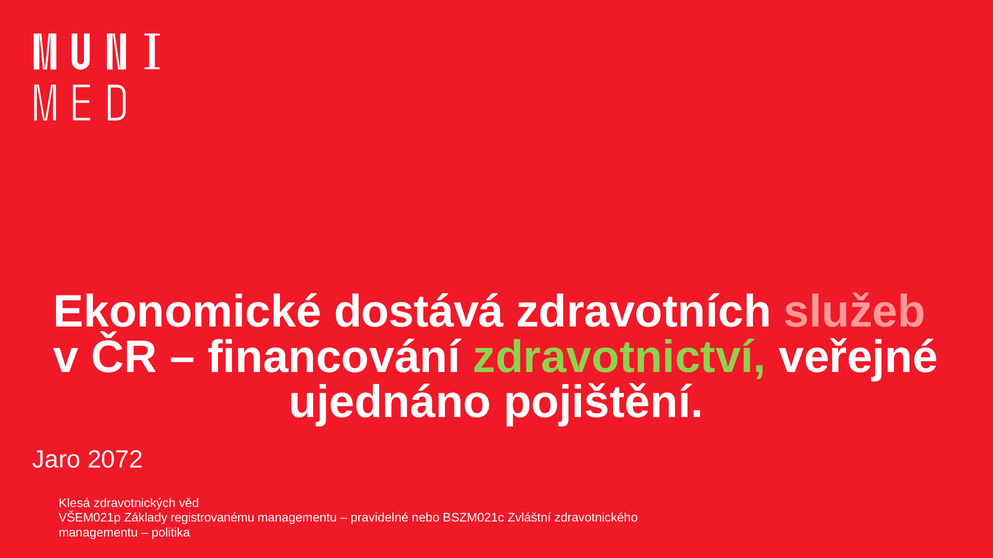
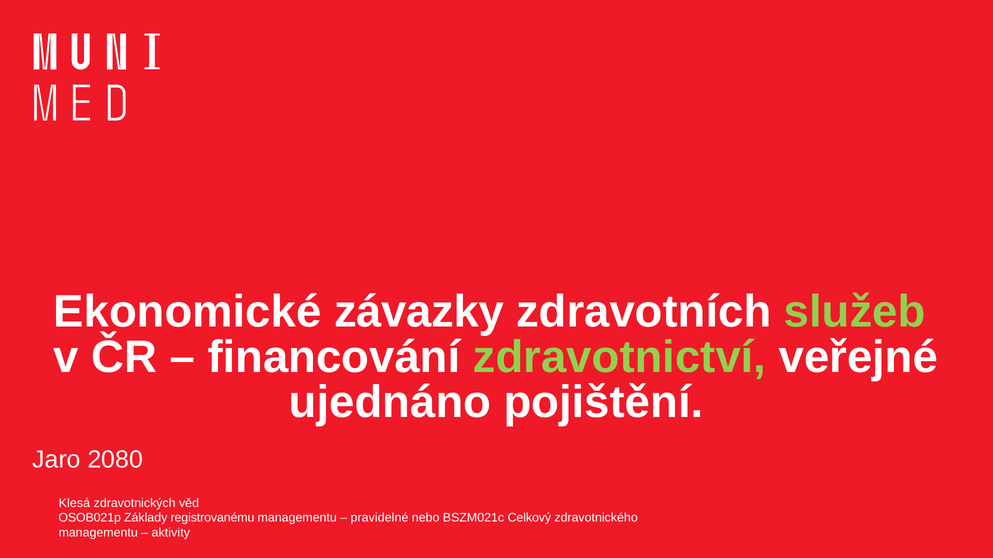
dostává: dostává -> závazky (419, 312)
služeb colour: pink -> light green (855, 312)
2072: 2072 -> 2080 (115, 460)
VŠEM021p: VŠEM021p -> OSOB021p (90, 518)
Zvláštní: Zvláštní -> Celkový (529, 518)
politika: politika -> aktivity (171, 533)
